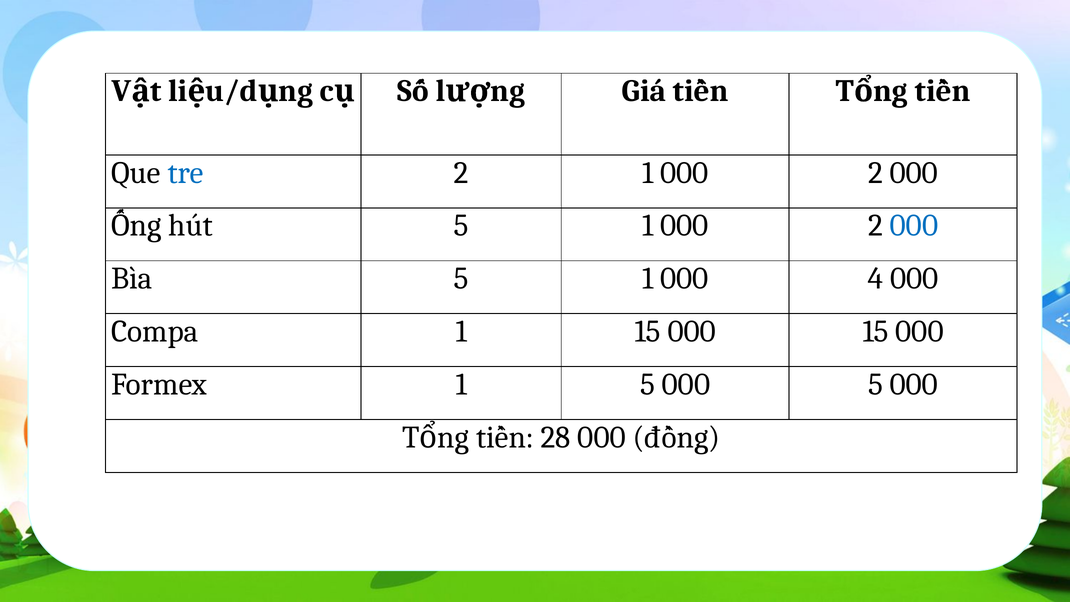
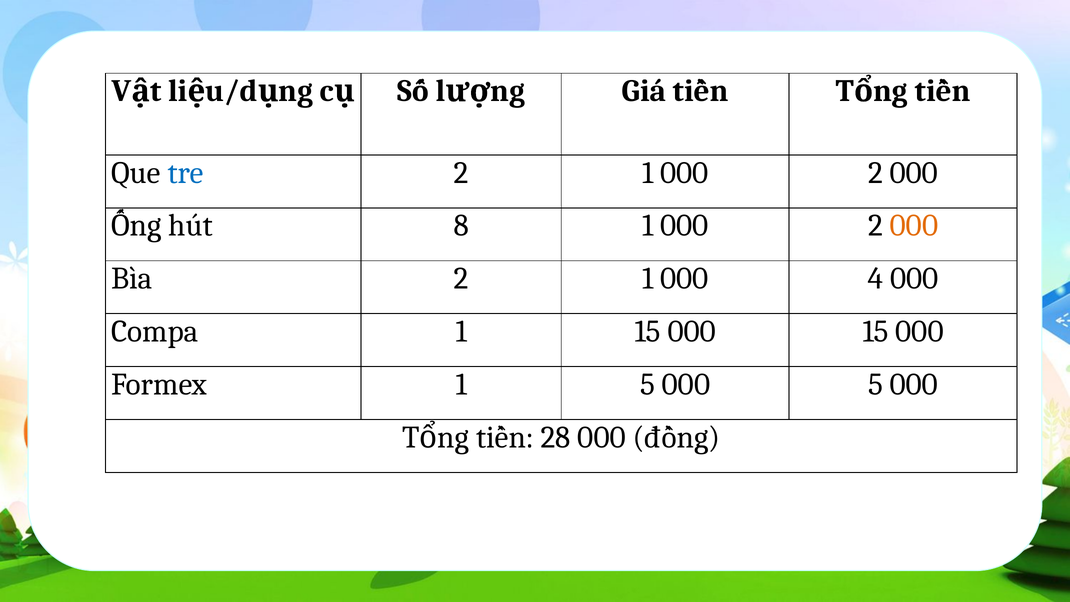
hút 5: 5 -> 8 (461, 226)
000 colour: blue -> orange (914, 226)
Bìa 5: 5 -> 2 (461, 279)
